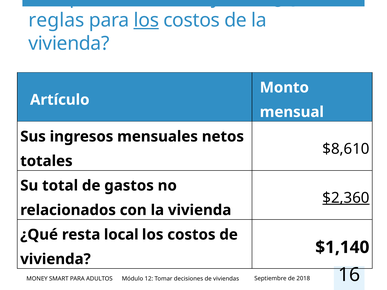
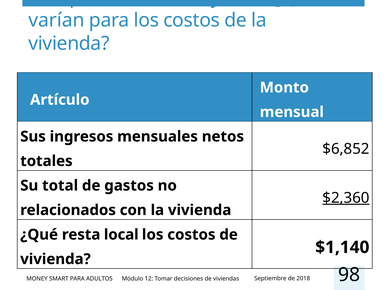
reglas: reglas -> varían (56, 20)
los underline: present -> none (146, 20)
$8,610: $8,610 -> $6,852 (346, 149)
16: 16 -> 98 (349, 275)
